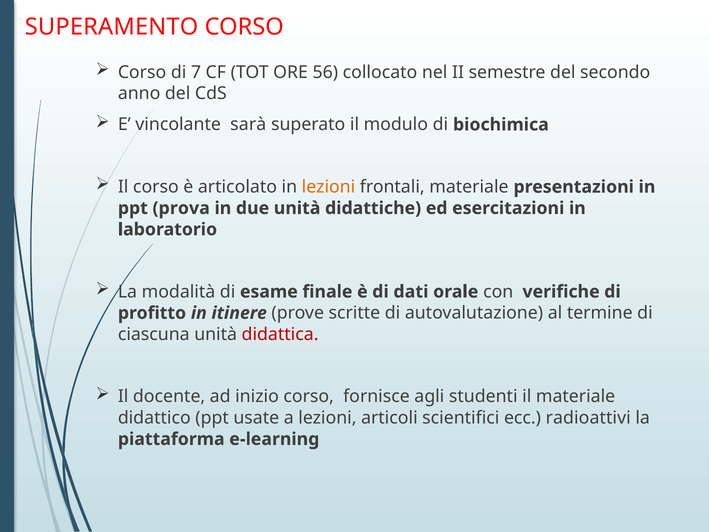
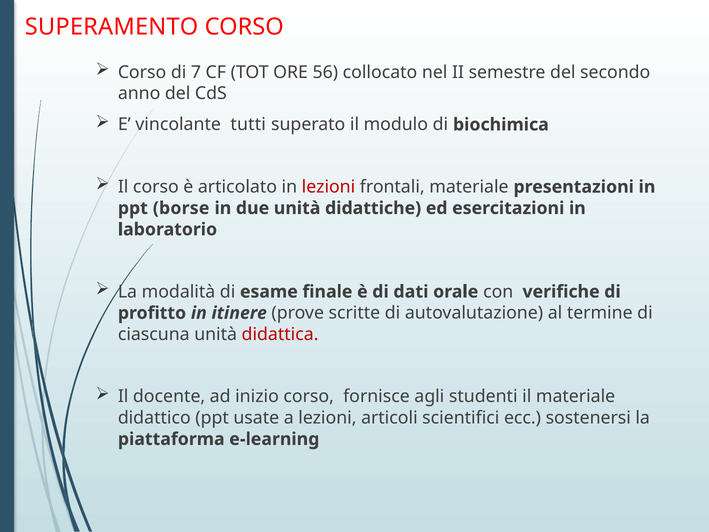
sarà: sarà -> tutti (248, 125)
lezioni colour: orange -> red (328, 187)
prova: prova -> borse (181, 208)
radioattivi: radioattivi -> sostenersi (588, 418)
